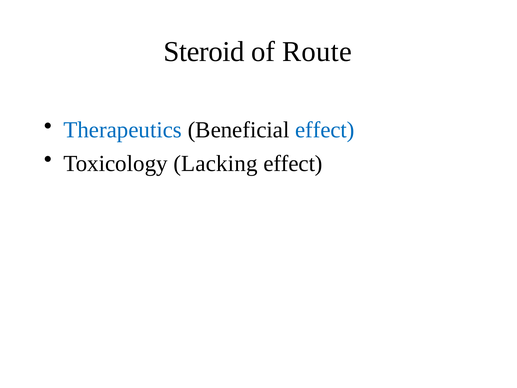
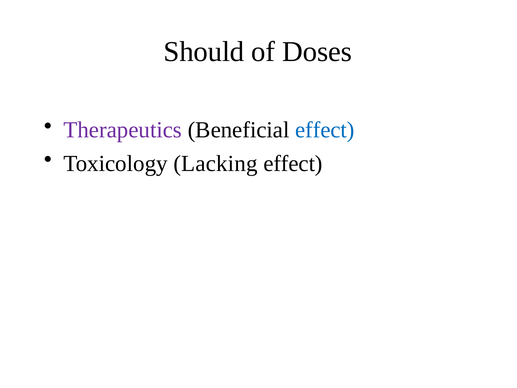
Steroid: Steroid -> Should (204, 52)
Route: Route -> Doses (317, 52)
Therapeutics colour: blue -> purple (123, 130)
